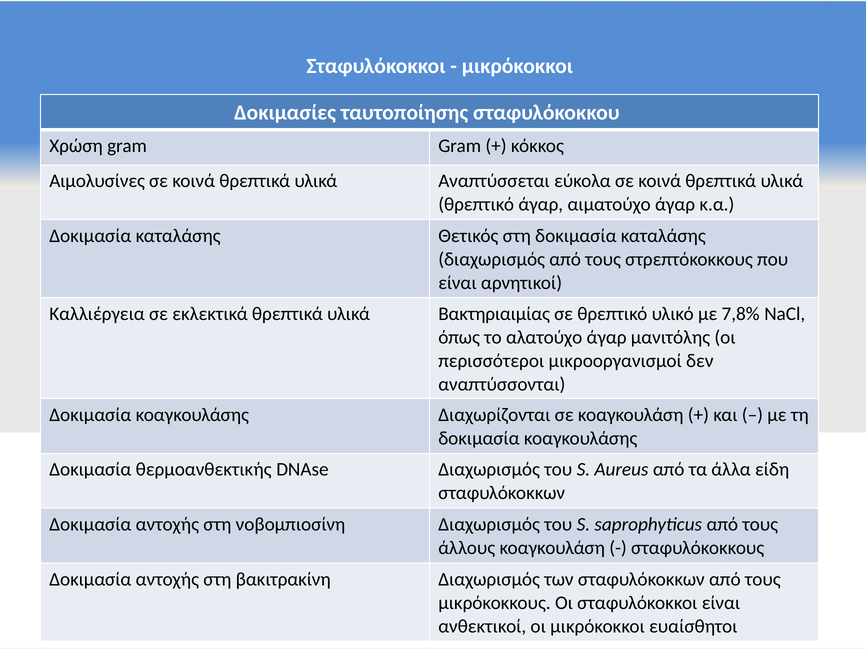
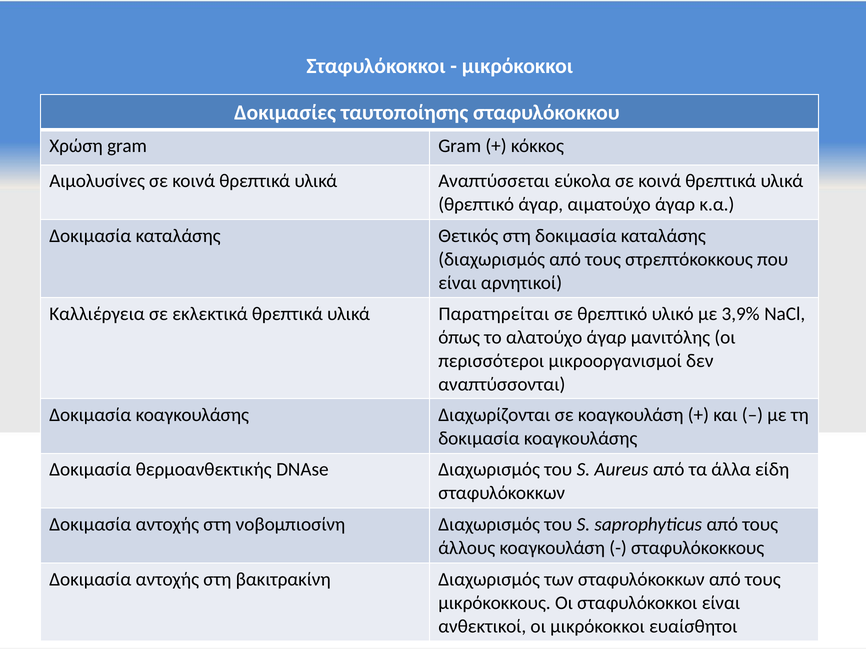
Βακτηριαιμίας: Βακτηριαιμίας -> Παρατηρείται (494, 314)
7,8%: 7,8% -> 3,9% (741, 314)
